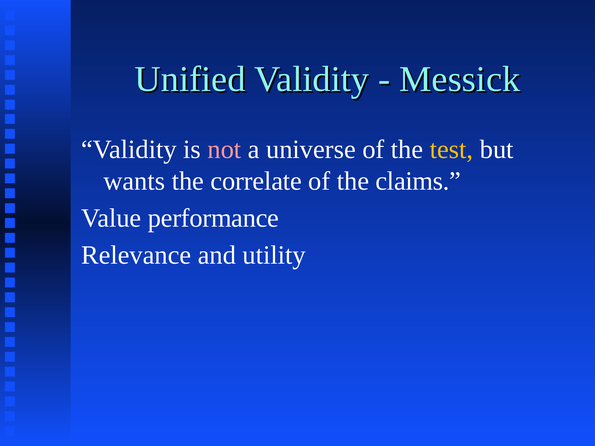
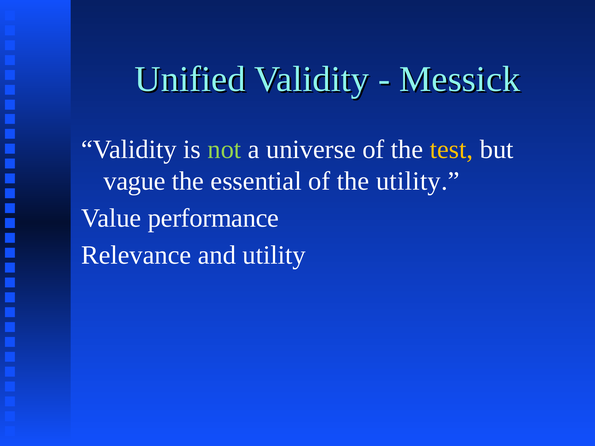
not colour: pink -> light green (224, 150)
wants: wants -> vague (134, 181)
correlate: correlate -> essential (256, 181)
the claims: claims -> utility (418, 181)
